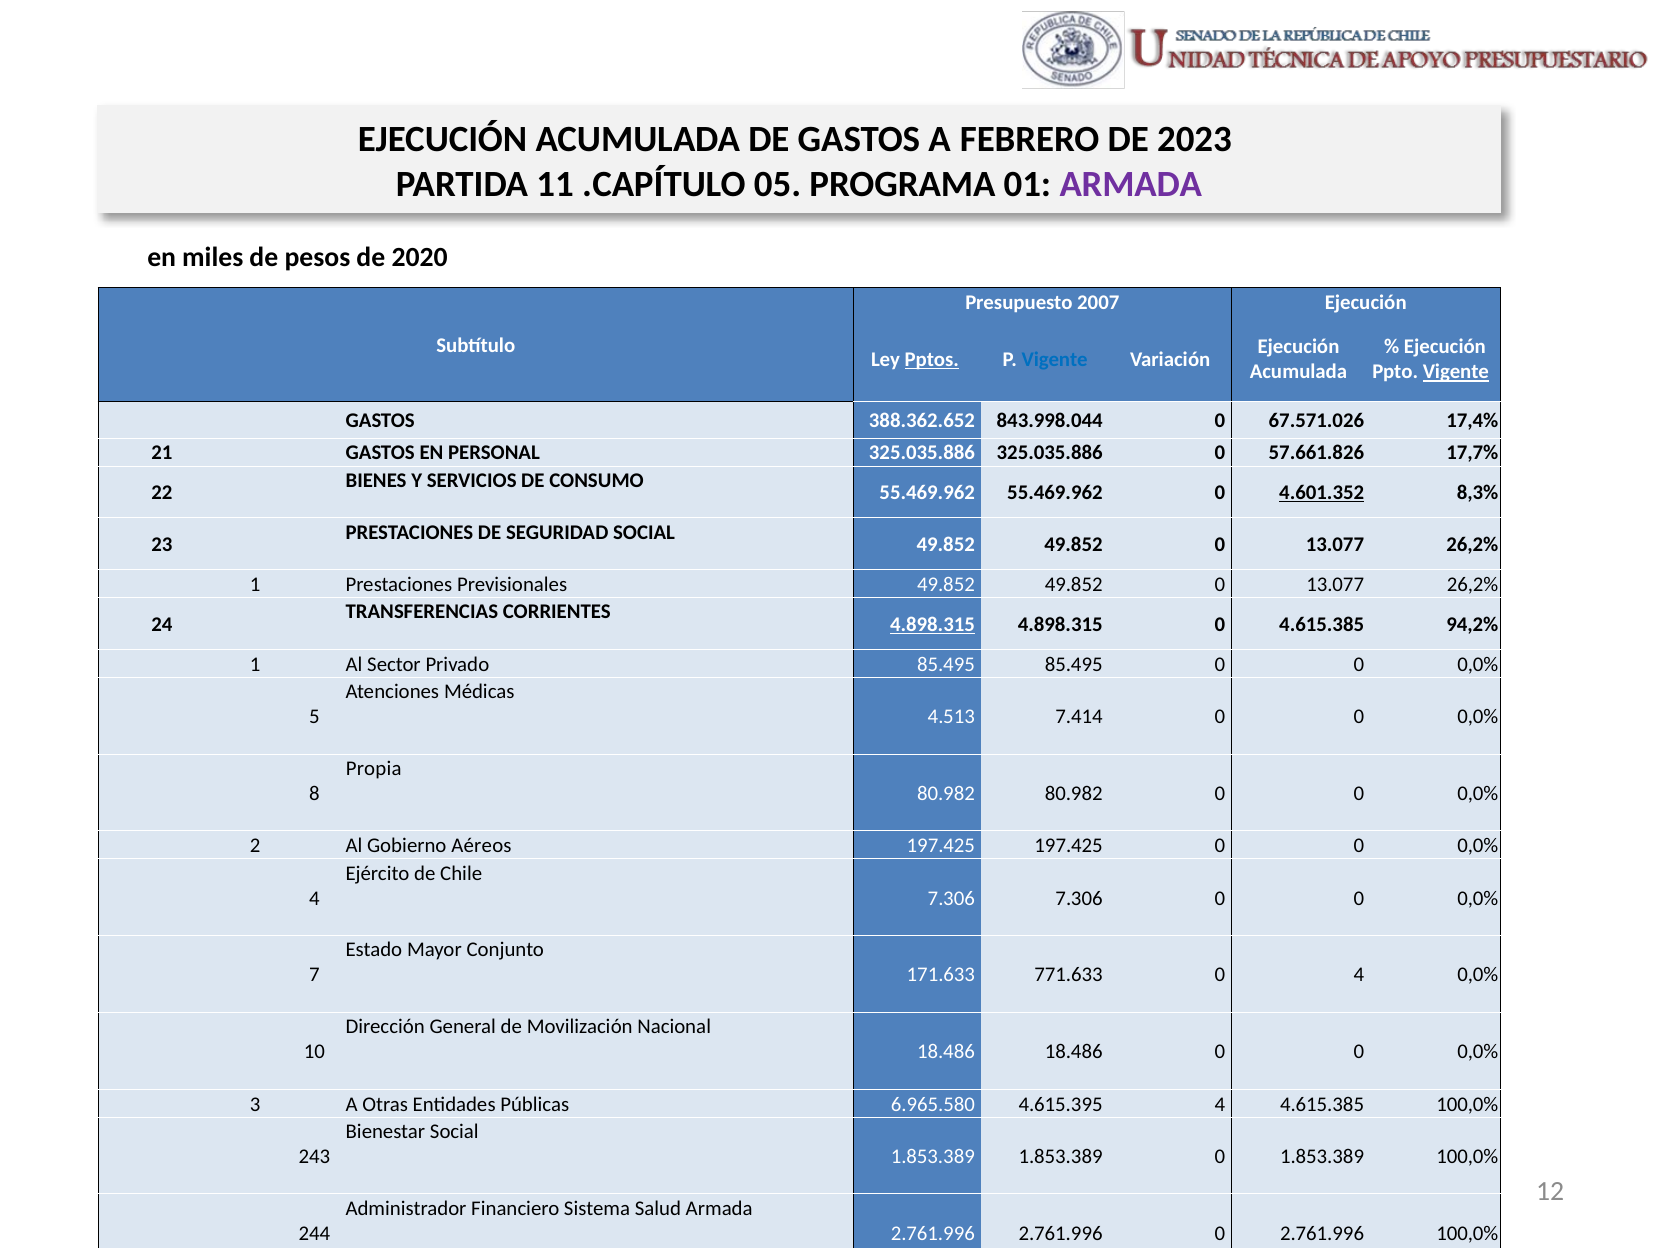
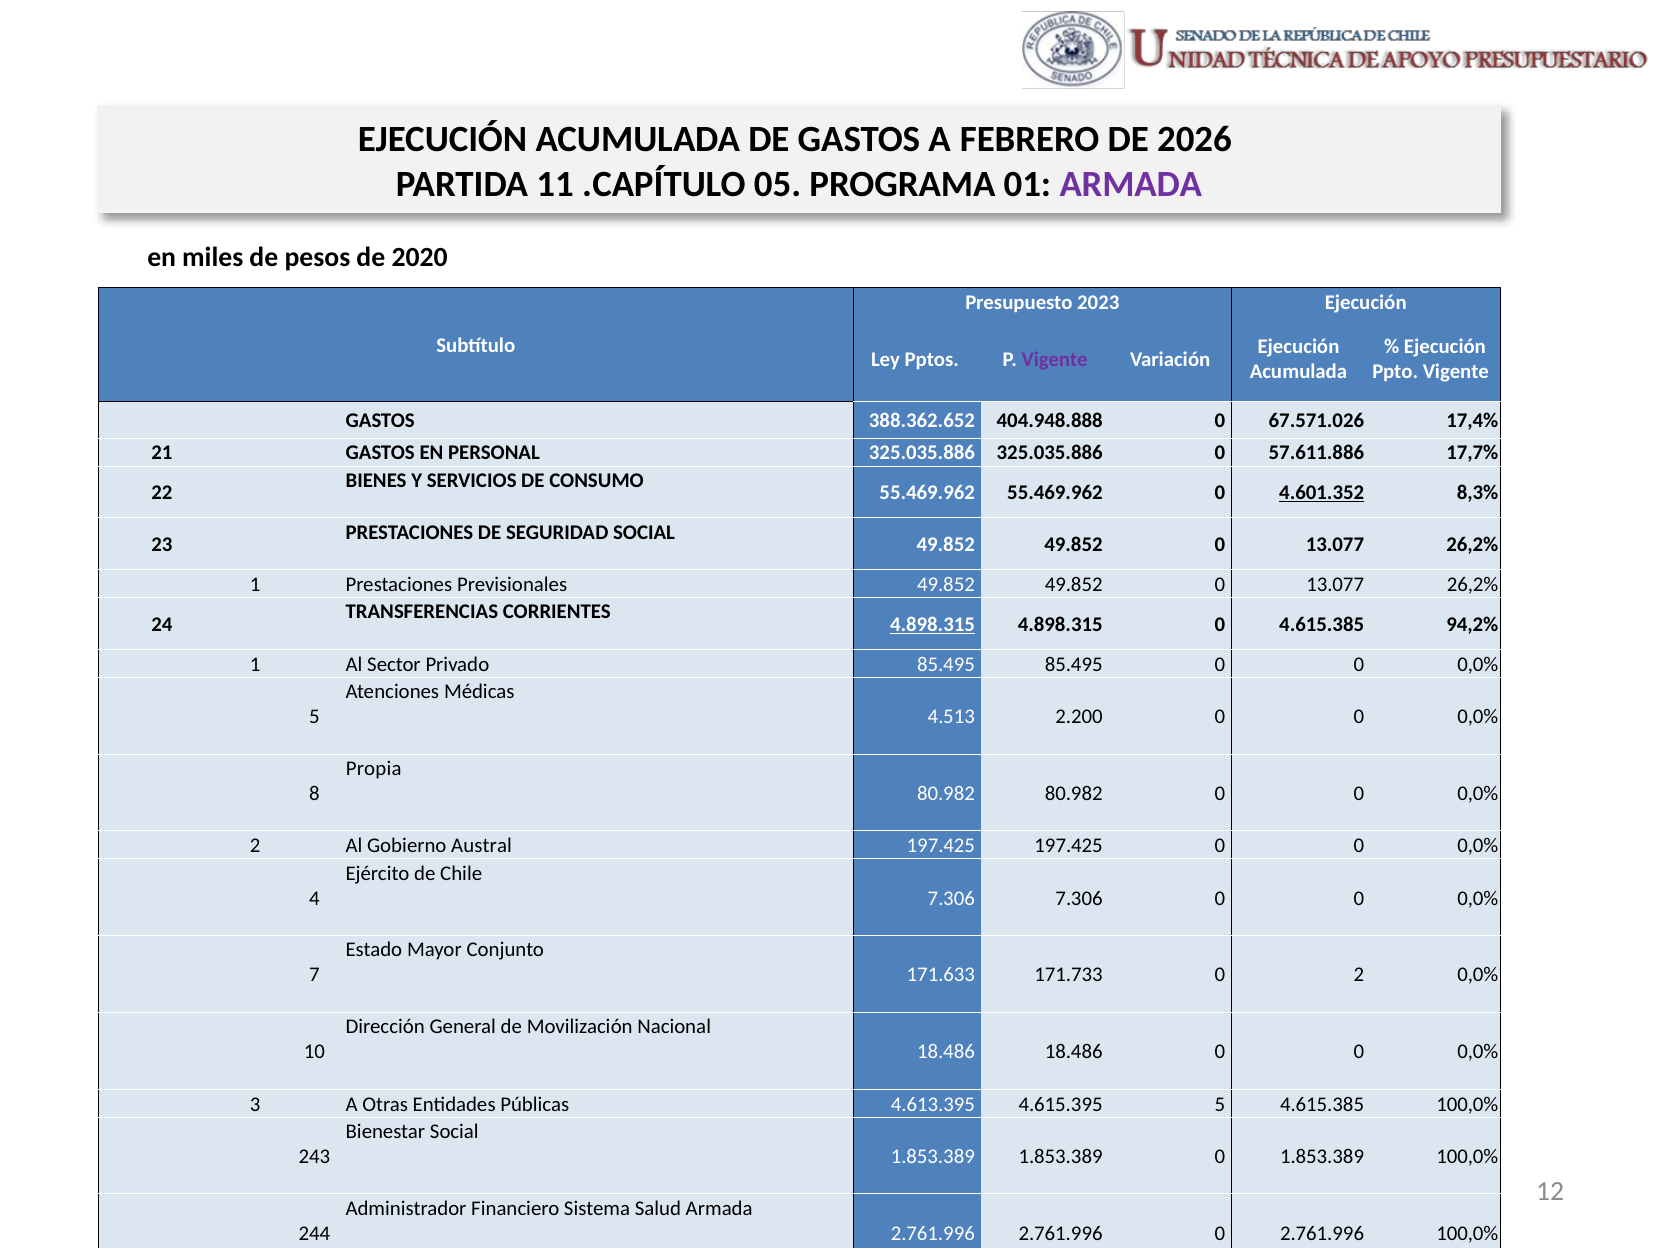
2023: 2023 -> 2026 (1194, 140)
2007: 2007 -> 2023 (1098, 303)
Pptos underline: present -> none (932, 359)
Vigente colour: blue -> purple (1055, 359)
Vigente underline: present -> none (1456, 372)
843.998.044: 843.998.044 -> 404.948.888 (1050, 421)
57.661.826: 57.661.826 -> 57.611.886 (1316, 453)
7.414: 7.414 -> 2.200 (1079, 717)
Aéreos: Aéreos -> Austral (482, 846)
771.633: 771.633 -> 171.733 (1069, 975)
0 4: 4 -> 2 (1359, 975)
6.965.580: 6.965.580 -> 4.613.395 (933, 1104)
4.615.395 4: 4 -> 5 (1220, 1104)
